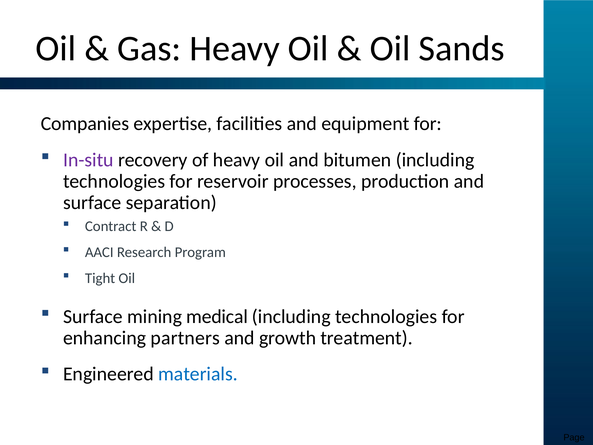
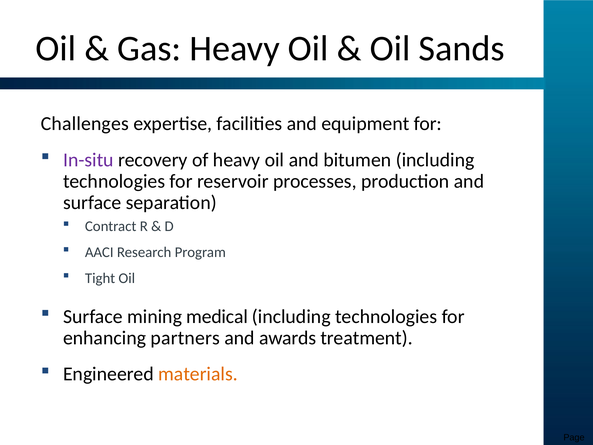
Companies: Companies -> Challenges (85, 124)
growth: growth -> awards (288, 338)
materials colour: blue -> orange (198, 374)
